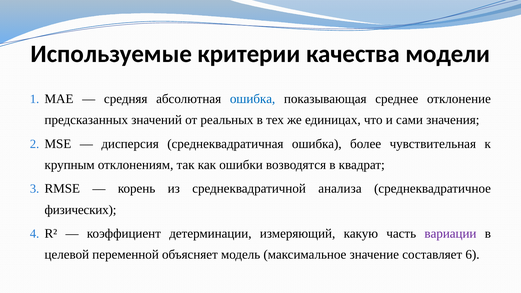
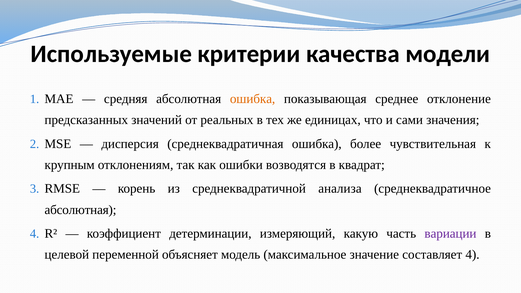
ошибка colour: blue -> orange (253, 99)
физических: физических -> абсолютная (80, 210)
составляет 6: 6 -> 4 (472, 255)
